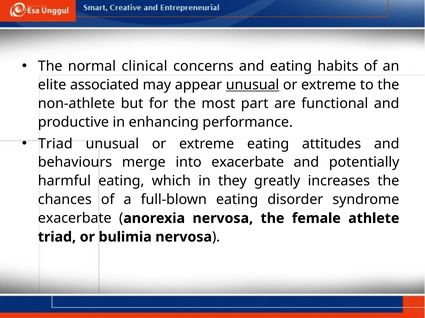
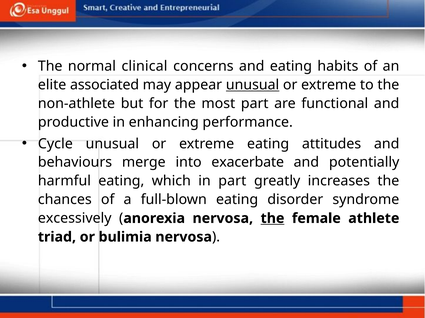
Triad: Triad -> Cycle (55, 144)
in they: they -> part (232, 181)
exacerbate: exacerbate -> excessively (75, 219)
the underline: none -> present (272, 219)
